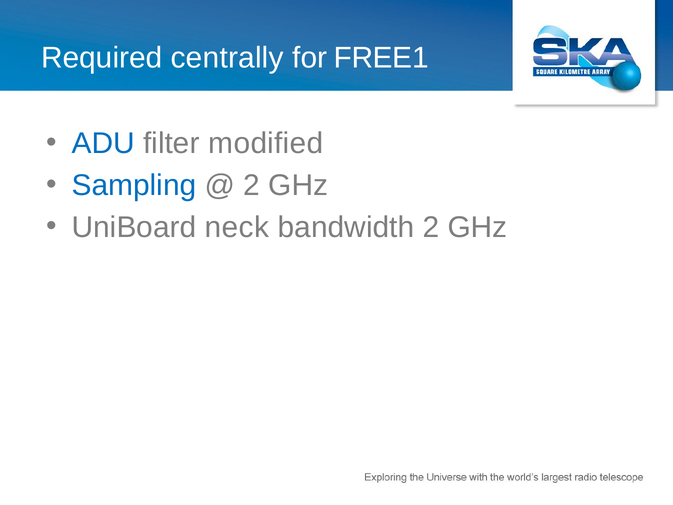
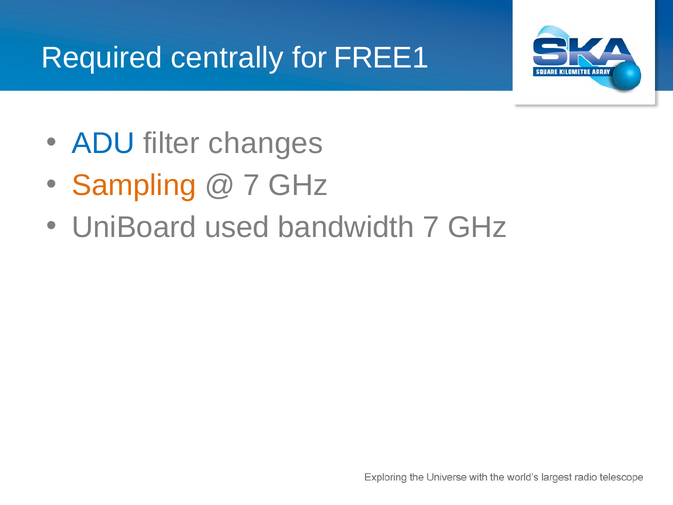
modified: modified -> changes (266, 143)
Sampling colour: blue -> orange (134, 185)
2: 2 -> 7 (252, 185)
neck: neck -> used (237, 227)
bandwidth 2: 2 -> 7 (431, 227)
